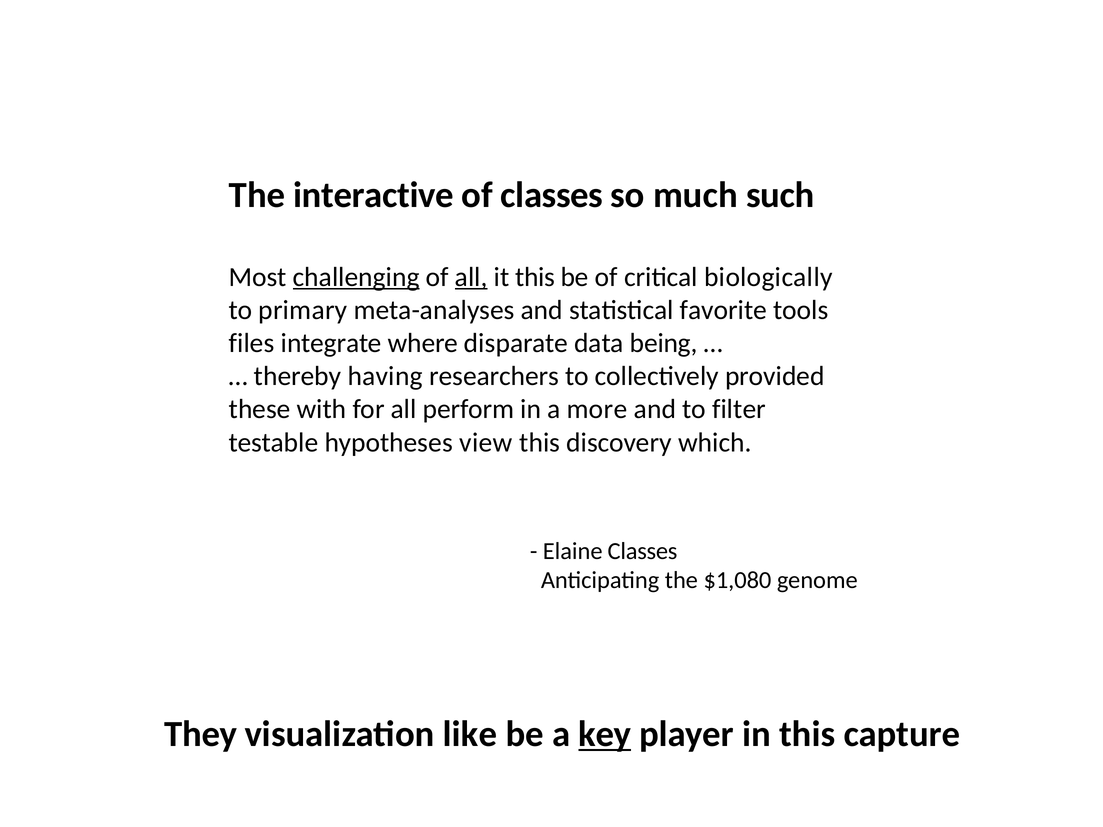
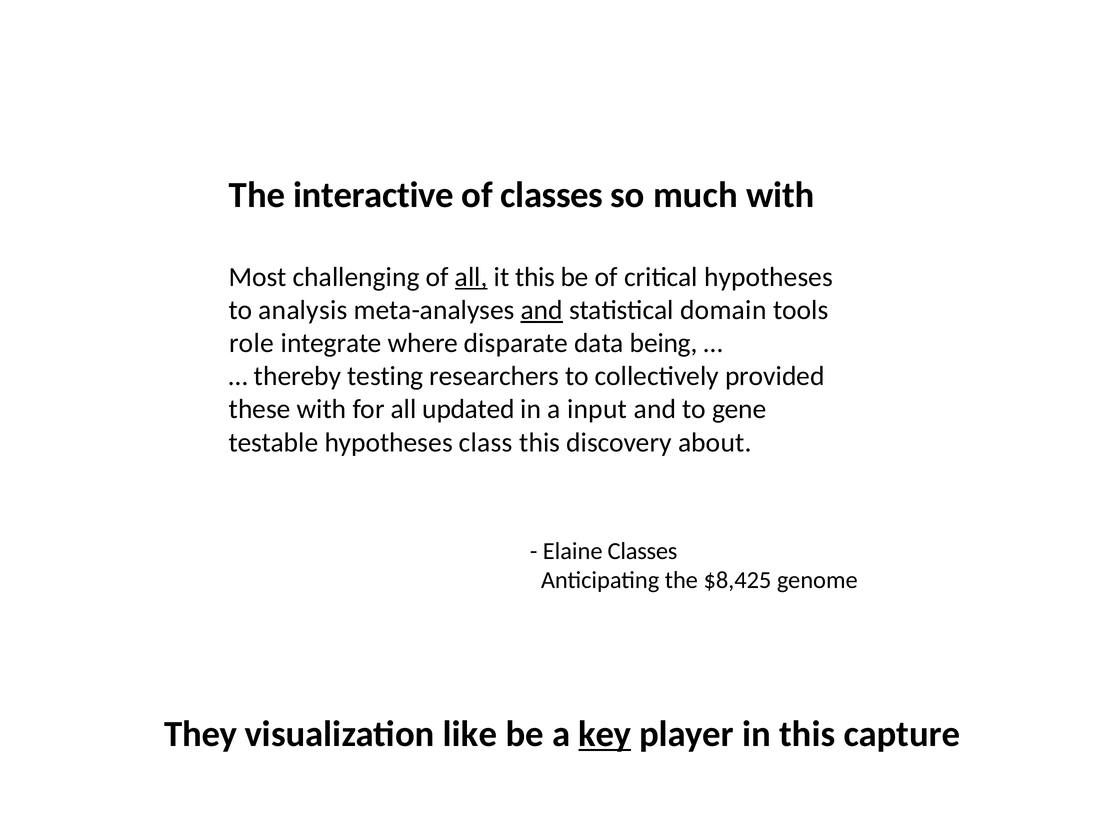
much such: such -> with (780, 195)
challenging underline: present -> none (356, 277)
critical biologically: biologically -> hypotheses (769, 277)
primary: primary -> analysis (303, 310)
and underline: none -> present (542, 310)
favorite: favorite -> domain (723, 310)
files: files -> role (252, 343)
having: having -> testing (385, 376)
perform: perform -> updated (469, 409)
more: more -> input (597, 409)
filter: filter -> gene (739, 409)
view: view -> class (486, 443)
which: which -> about (715, 443)
$1,080: $1,080 -> $8,425 (737, 581)
